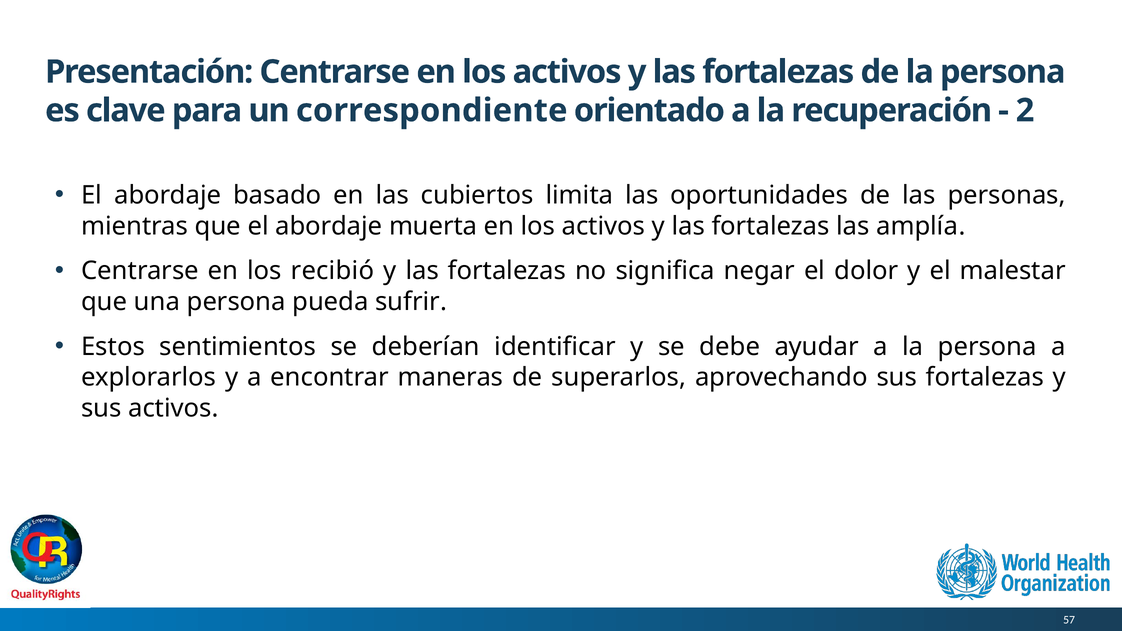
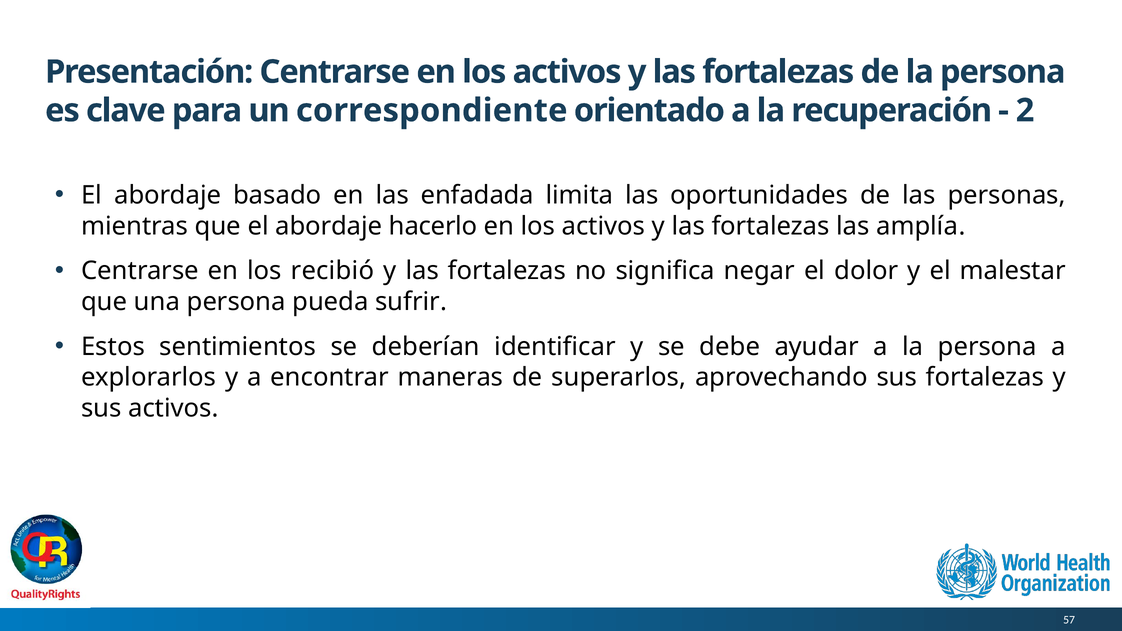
cubiertos: cubiertos -> enfadada (477, 195)
muerta: muerta -> hacerlo (433, 226)
